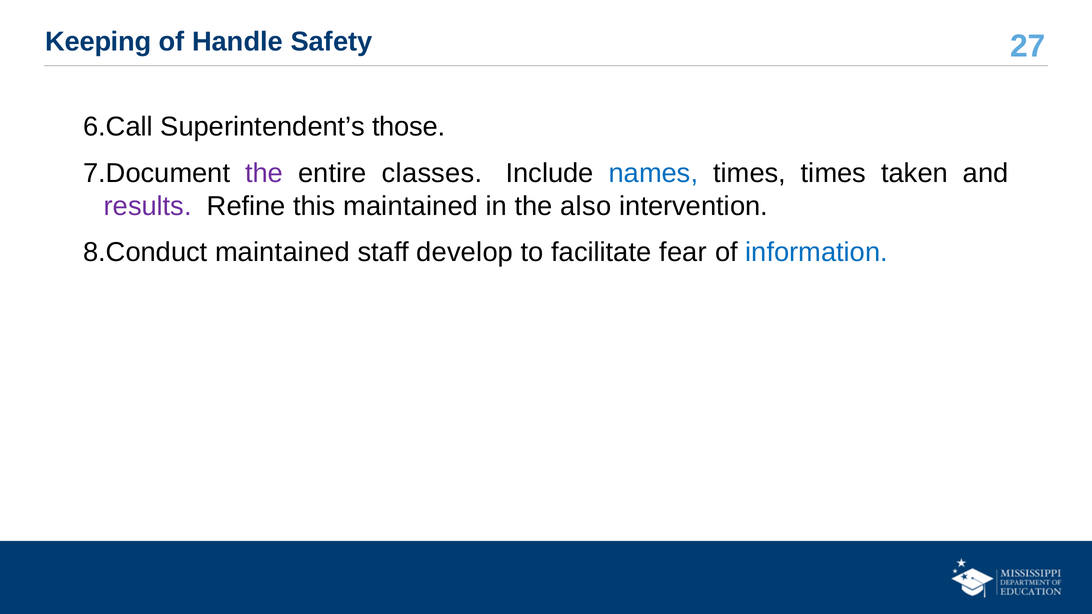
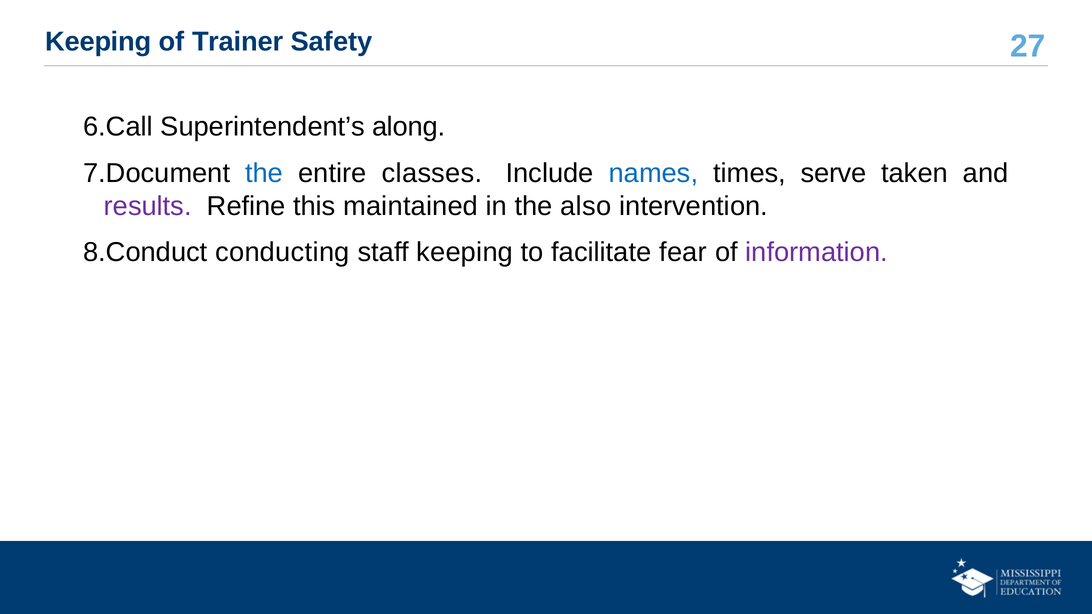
Handle: Handle -> Trainer (238, 42)
those: those -> along (409, 127)
the colour: purple -> blue (264, 173)
times times: times -> serve (834, 173)
maintained: maintained -> conducting (282, 253)
staff develop: develop -> keeping (465, 253)
information colour: blue -> purple (817, 253)
